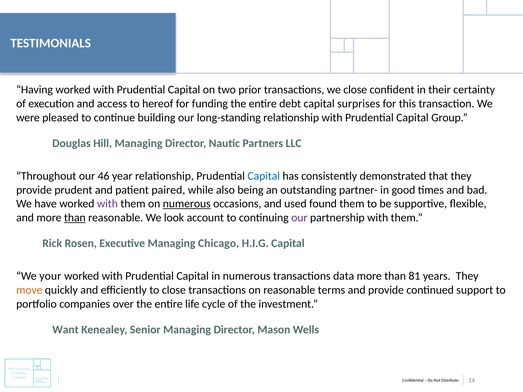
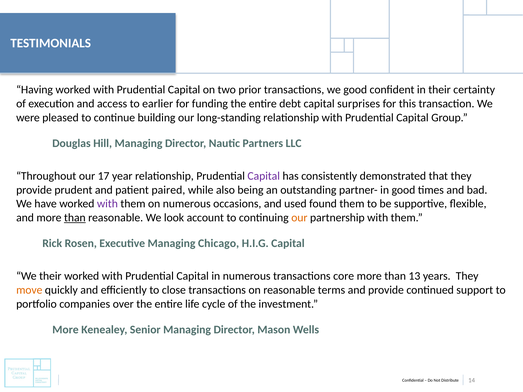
we close: close -> good (355, 90)
hereof: hereof -> earlier (158, 104)
46: 46 -> 17 (104, 176)
Capital colour: blue -> purple (264, 176)
numerous underline: present -> none (187, 204)
our colour: purple -> orange (299, 218)
We your: your -> their (50, 276)
data: data -> core (344, 276)
81: 81 -> 13 (414, 276)
Want: Want -> More (65, 330)
